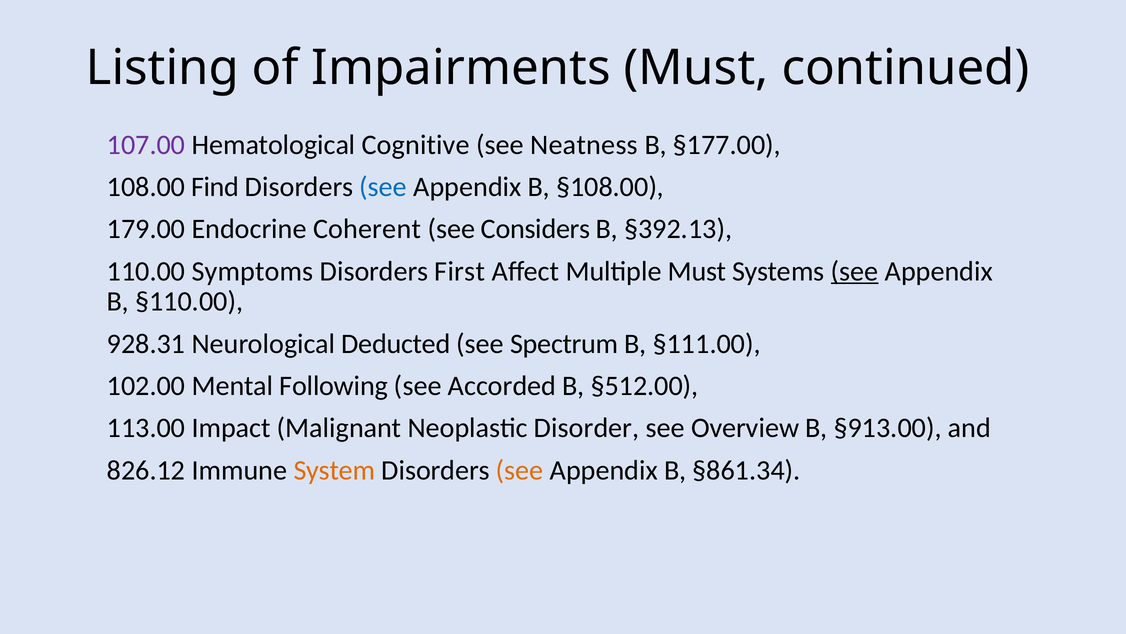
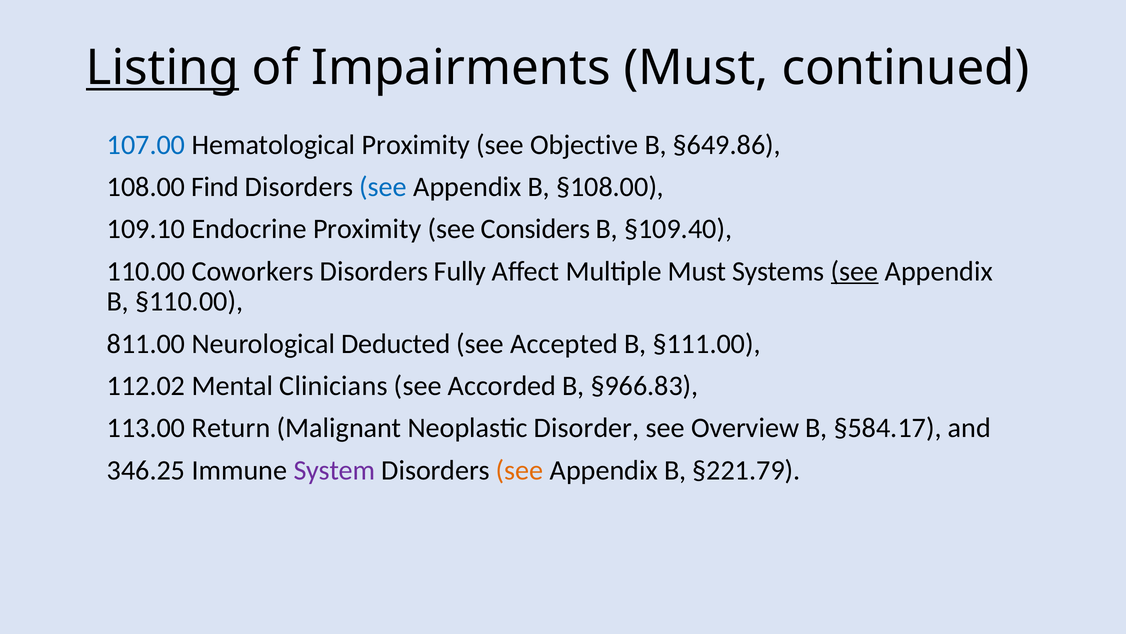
Listing underline: none -> present (162, 68)
107.00 colour: purple -> blue (146, 145)
Hematological Cognitive: Cognitive -> Proximity (416, 145)
Neatness: Neatness -> Objective (584, 145)
§177.00: §177.00 -> §649.86 (727, 145)
179.00: 179.00 -> 109.10 (146, 229)
Endocrine Coherent: Coherent -> Proximity (367, 229)
§392.13: §392.13 -> §109.40 (678, 229)
Symptoms: Symptoms -> Coworkers (253, 271)
First: First -> Fully (460, 271)
928.31: 928.31 -> 811.00 (146, 343)
Spectrum: Spectrum -> Accepted (564, 343)
102.00: 102.00 -> 112.02 (146, 386)
Following: Following -> Clinicians (334, 386)
§512.00: §512.00 -> §966.83 (645, 386)
Impact: Impact -> Return (231, 428)
§913.00: §913.00 -> §584.17 (888, 428)
826.12: 826.12 -> 346.25 (146, 470)
System colour: orange -> purple (334, 470)
§861.34: §861.34 -> §221.79 (746, 470)
